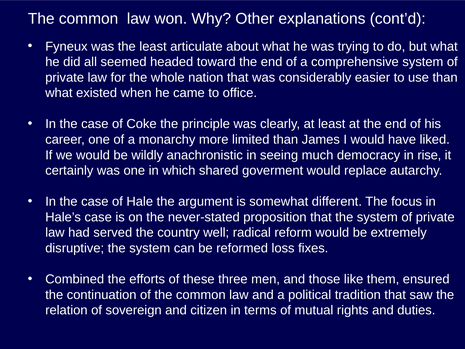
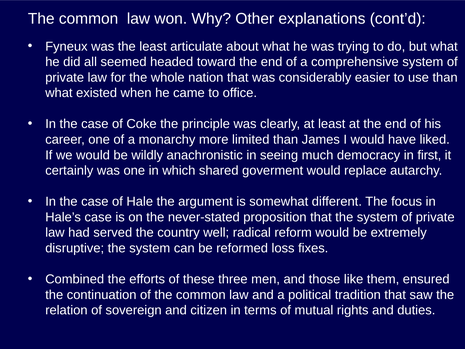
rise: rise -> first (429, 155)
